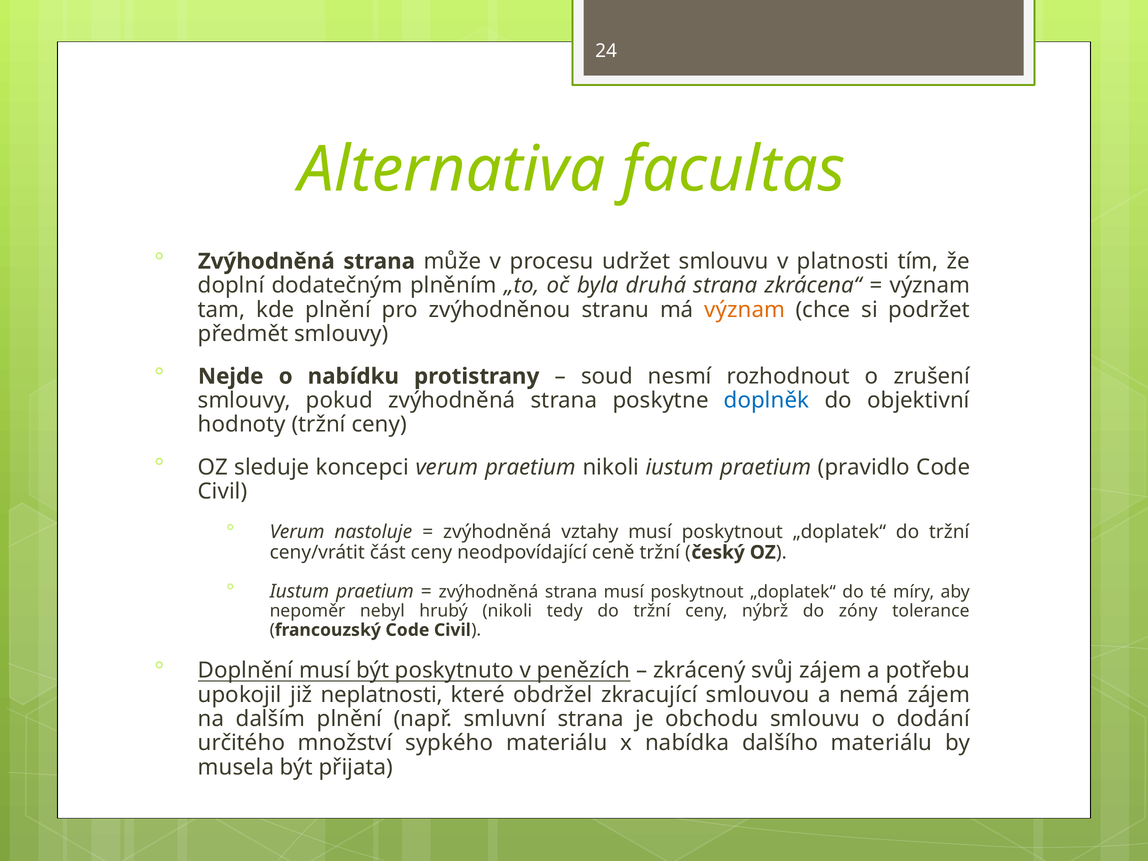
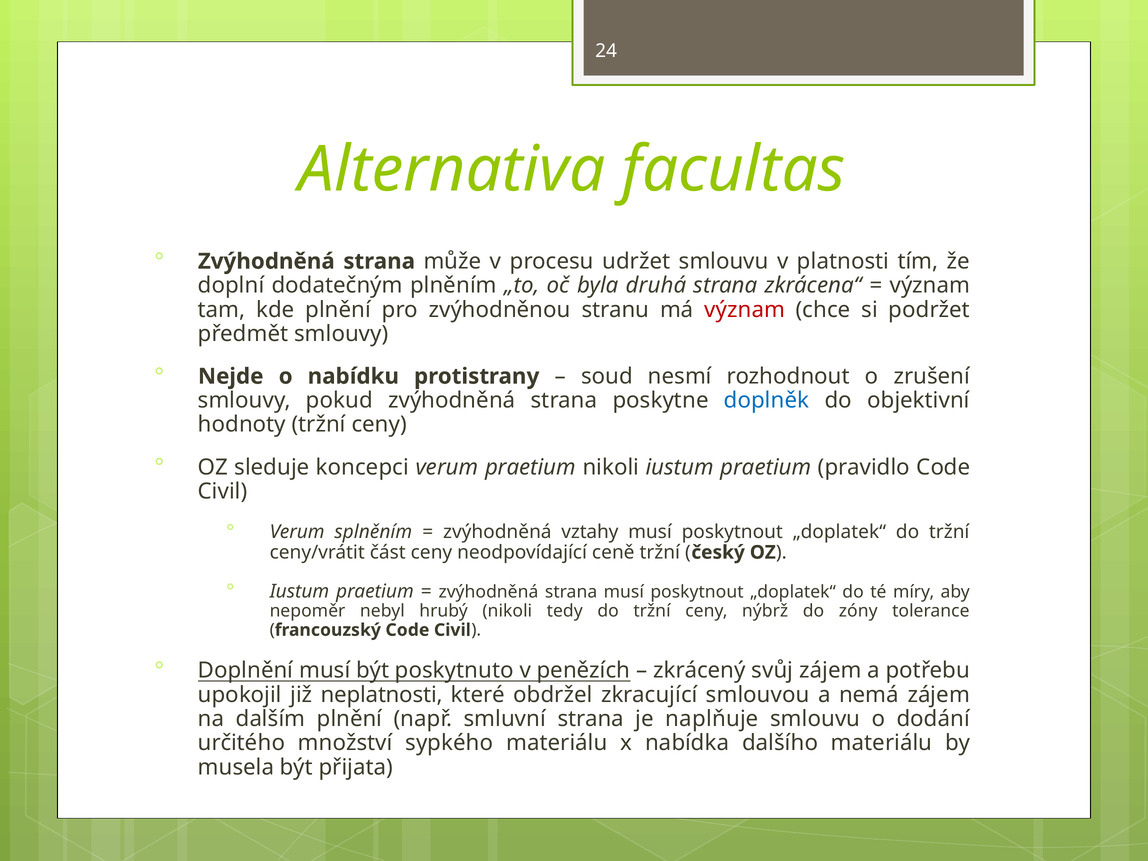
význam colour: orange -> red (745, 310)
nastoluje: nastoluje -> splněním (373, 532)
obchodu: obchodu -> naplňuje (712, 719)
